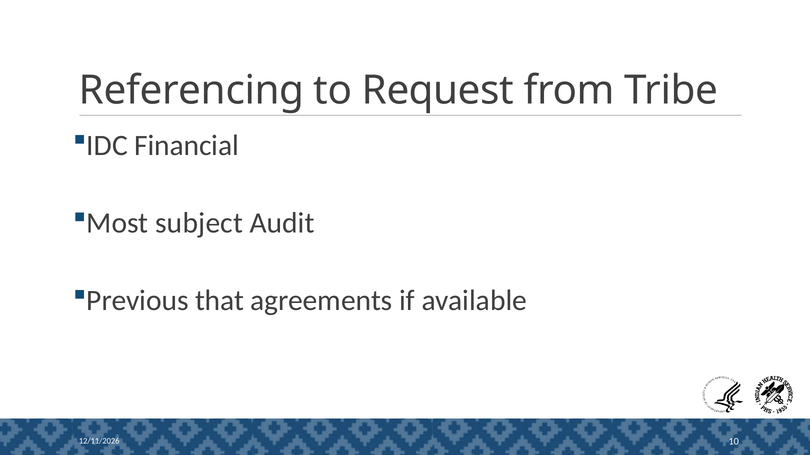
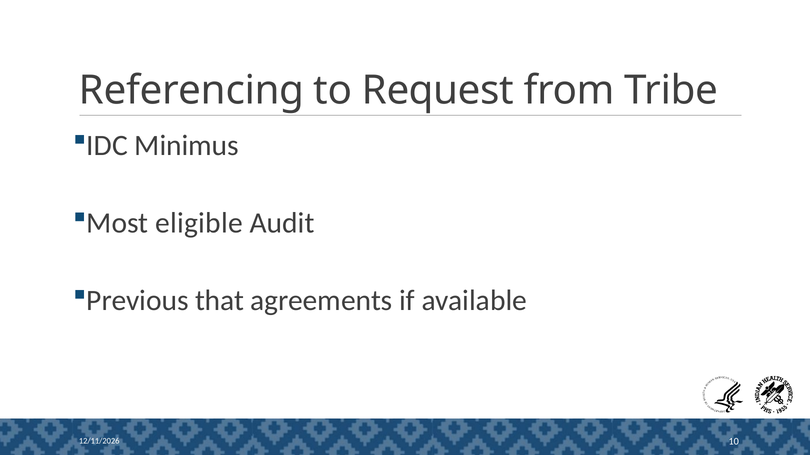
Financial: Financial -> Minimus (187, 145)
subject: subject -> eligible (199, 223)
